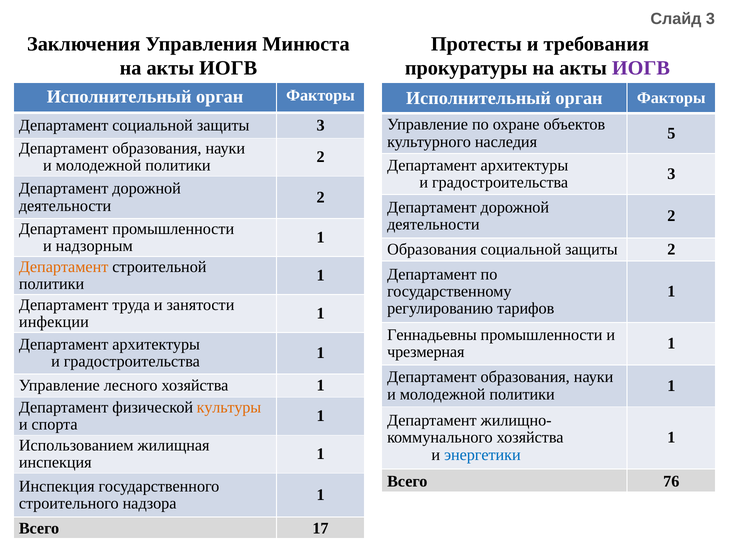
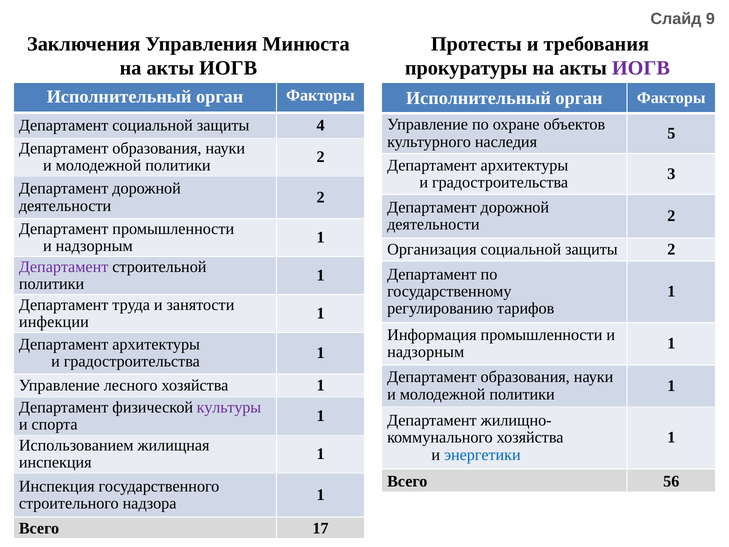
Слайд 3: 3 -> 9 (710, 19)
защиты 3: 3 -> 4 (321, 125)
Образования: Образования -> Организация (432, 249)
Департамент colour: orange -> purple (64, 267)
Геннадьевны: Геннадьевны -> Информация (432, 335)
чрезмерная: чрезмерная -> надзорным (426, 352)
культуры colour: orange -> purple (229, 407)
76: 76 -> 56 (671, 481)
